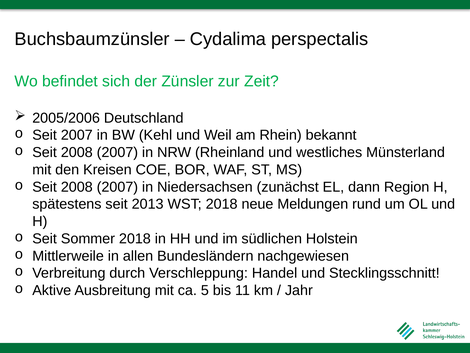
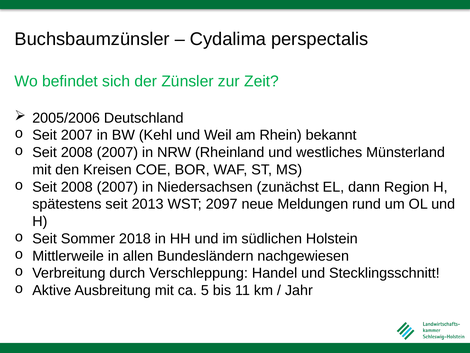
WST 2018: 2018 -> 2097 (222, 204)
